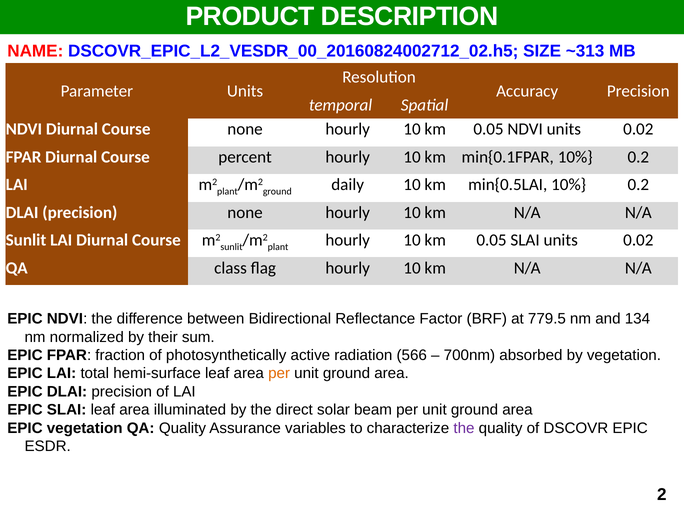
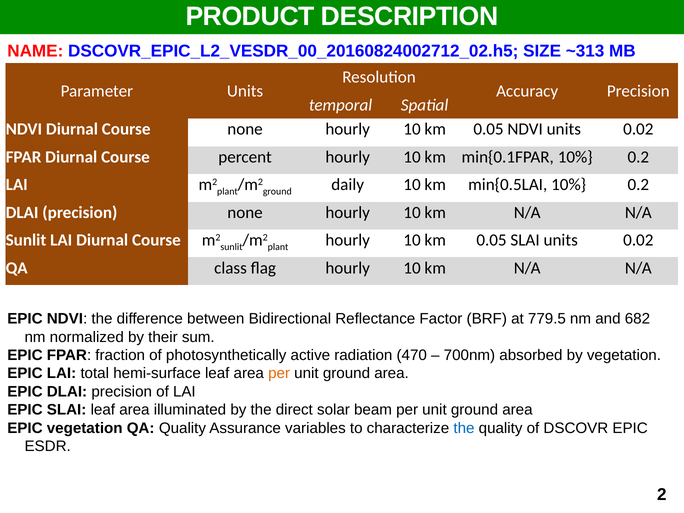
134: 134 -> 682 (637, 319)
566: 566 -> 470 (412, 355)
the colour: purple -> blue (464, 428)
